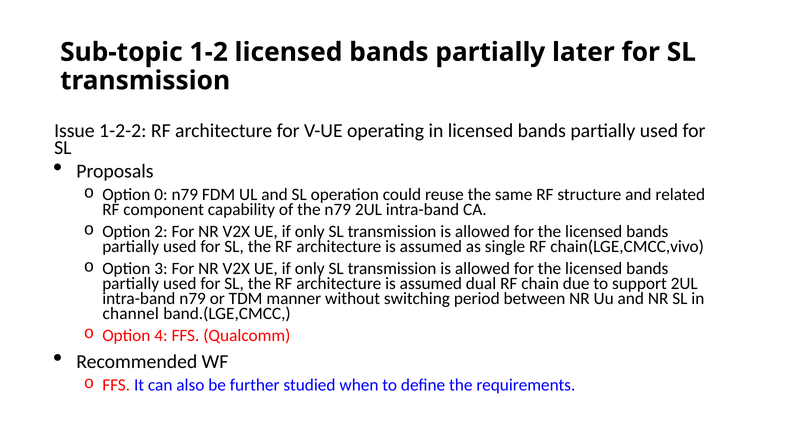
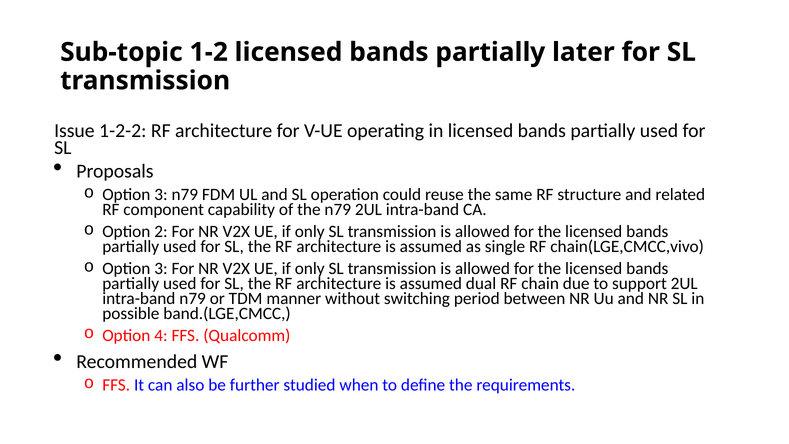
0: 0 -> 3 (161, 195)
channel: channel -> possible (131, 313)
